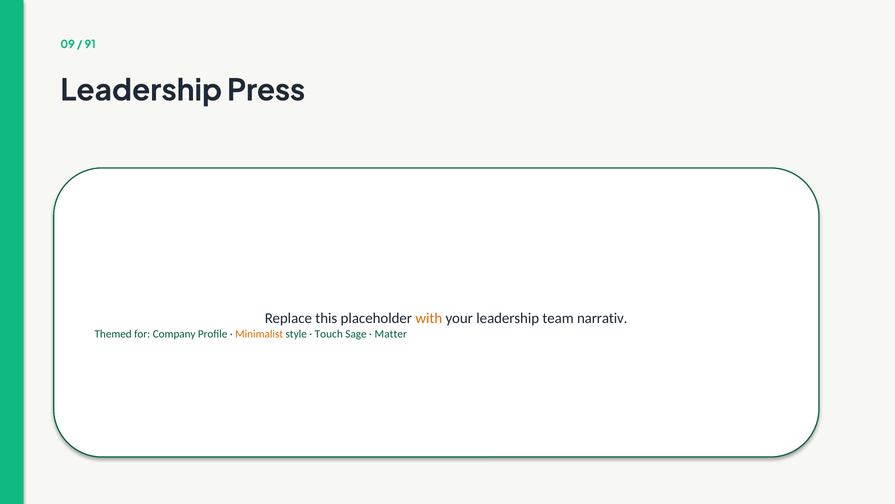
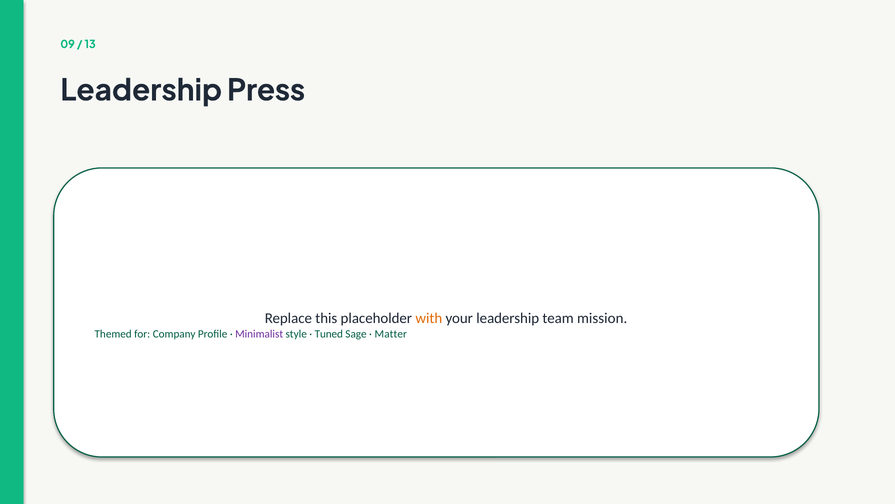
91: 91 -> 13 (90, 44)
narrativ: narrativ -> mission (602, 318)
Minimalist colour: orange -> purple (259, 334)
Touch: Touch -> Tuned (329, 334)
